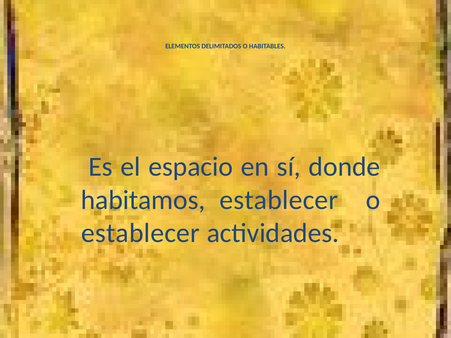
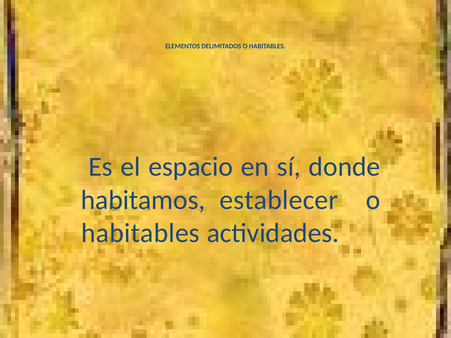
establecer: establecer -> habitables (140, 233)
